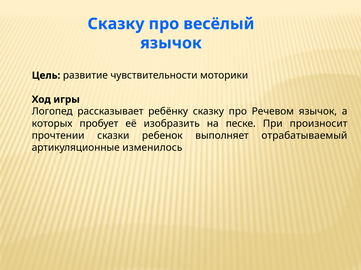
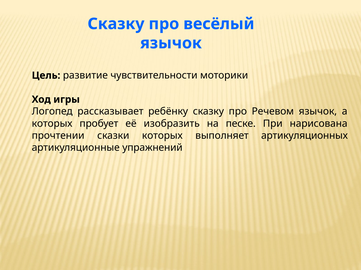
произносит: произносит -> нарисована (319, 124)
сказки ребенок: ребенок -> которых (162, 136)
отрабатываемый: отрабатываемый -> артикуляционных (304, 136)
изменилось: изменилось -> упражнений (152, 148)
